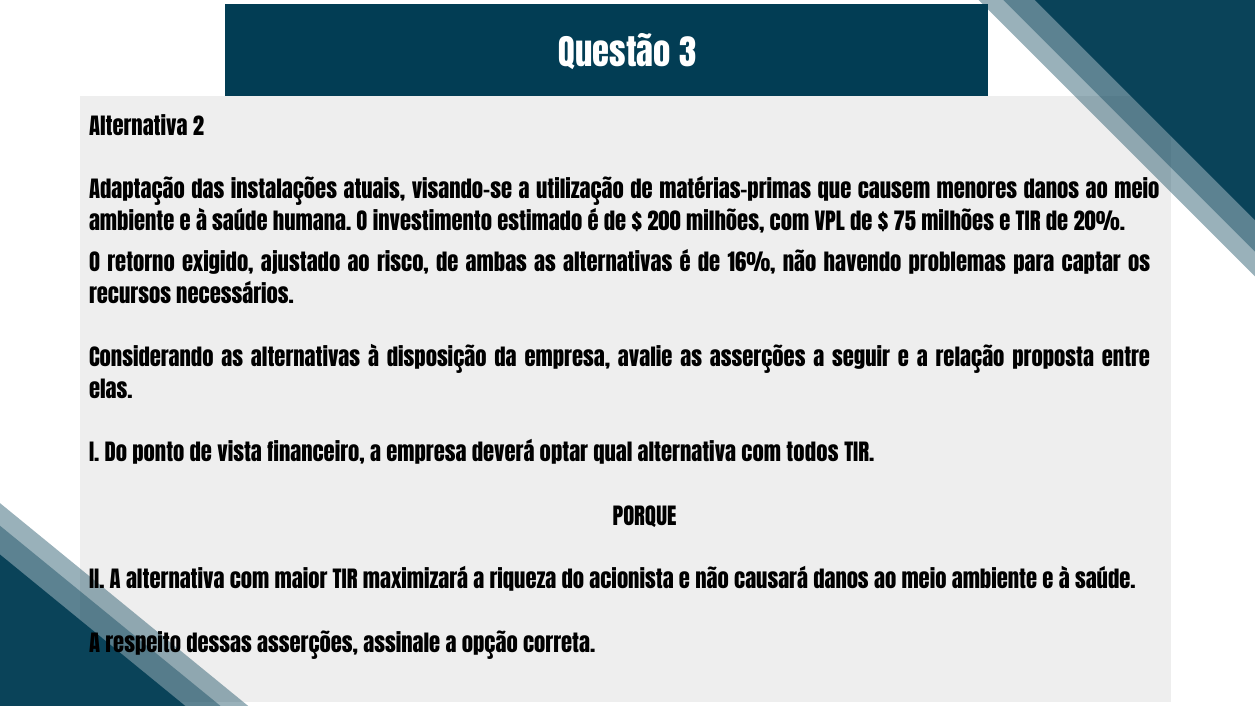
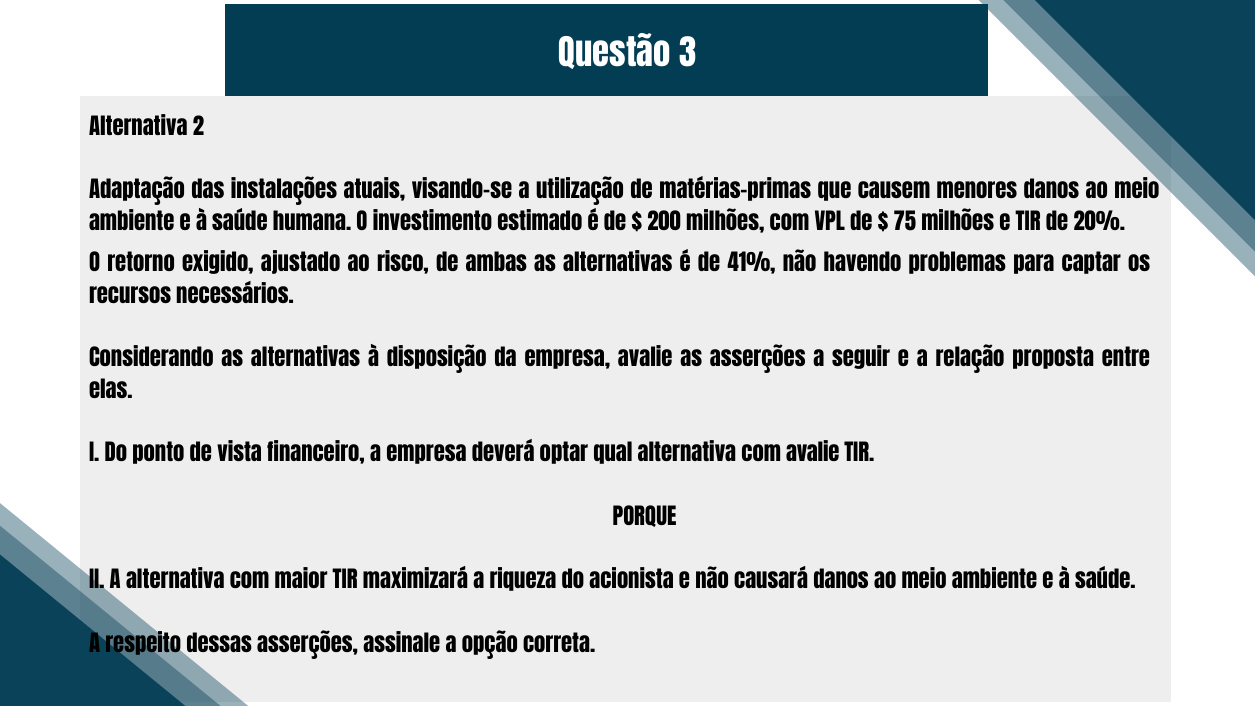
16%: 16% -> 41% (752, 264)
com todos: todos -> avalie (813, 454)
